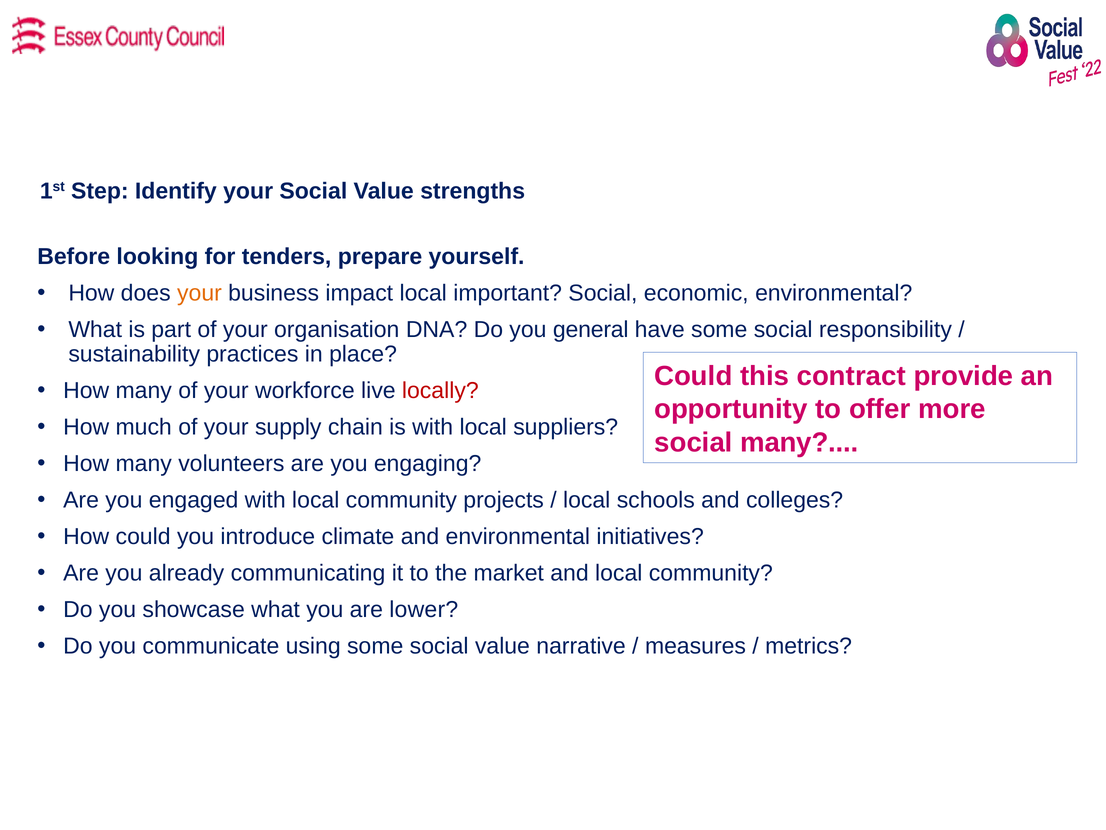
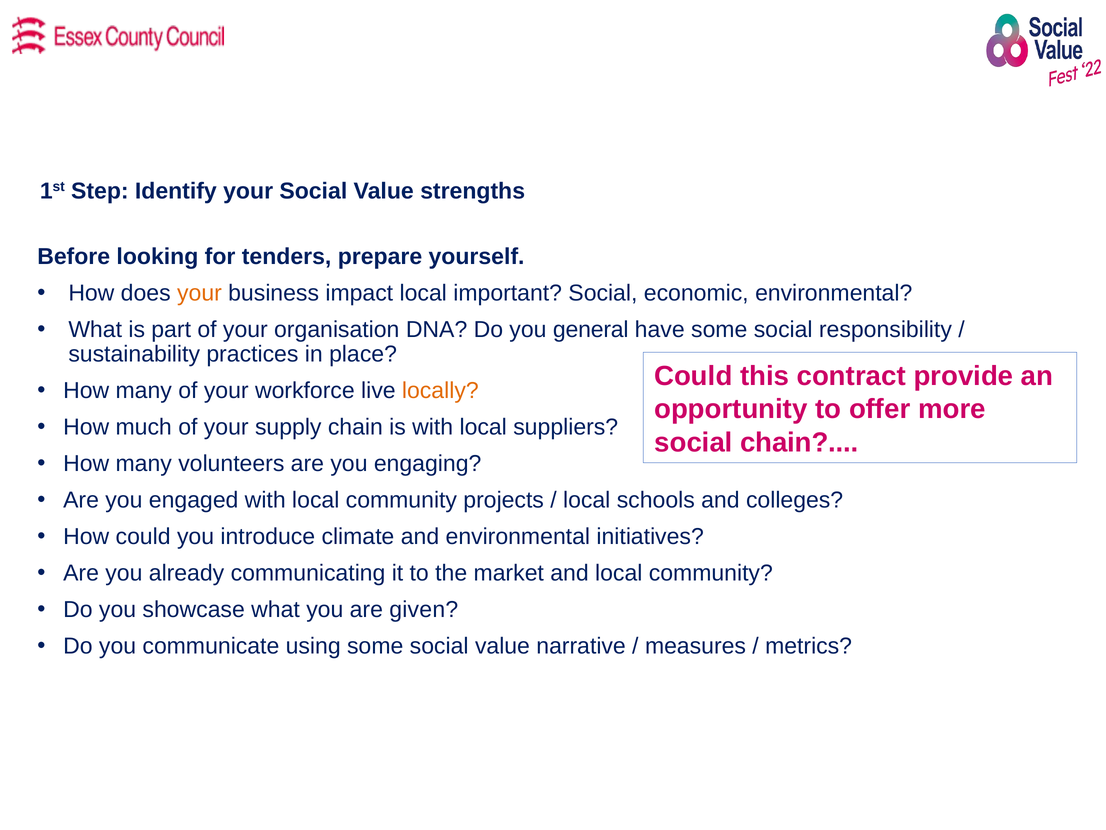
locally colour: red -> orange (440, 391)
social many: many -> chain (799, 442)
lower: lower -> given (424, 609)
